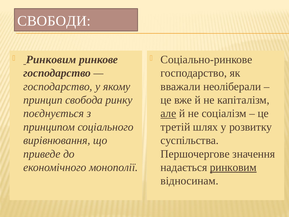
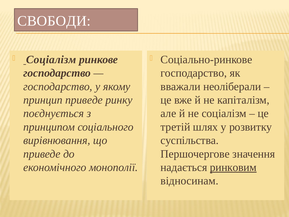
Ринковим: Ринковим -> Соціалізм (51, 60)
принцип свобода: свобода -> приведе (84, 100)
але underline: present -> none (168, 113)
